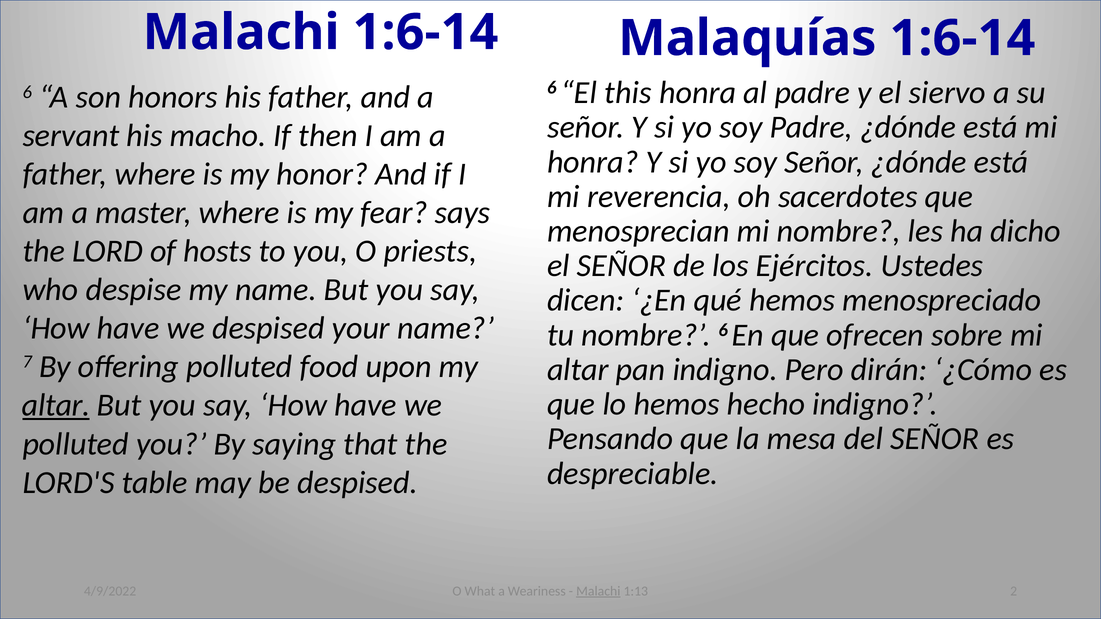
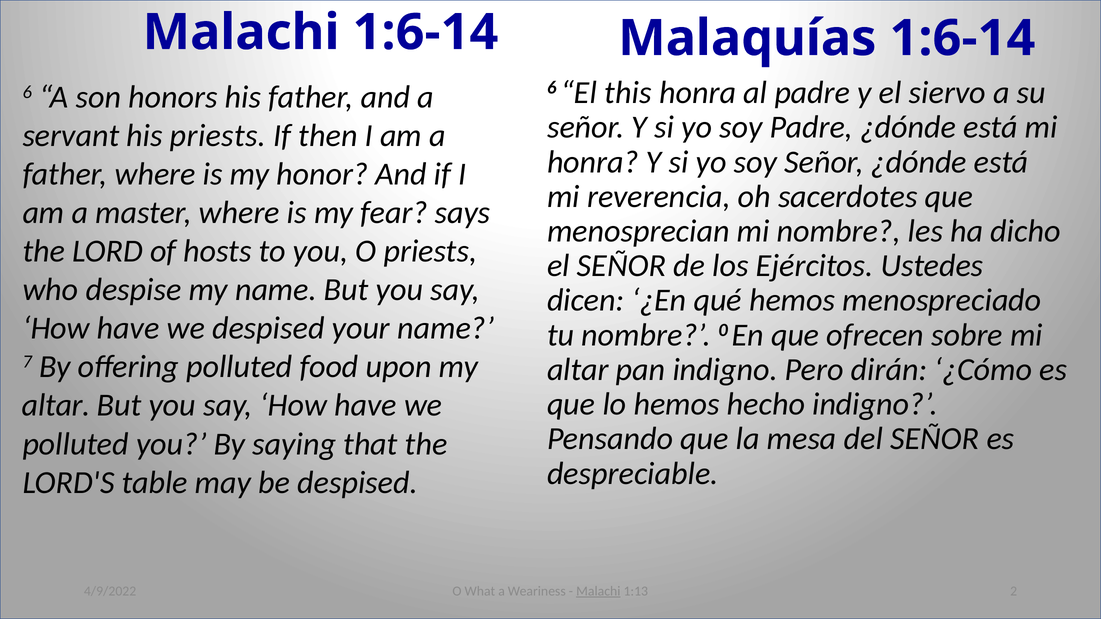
his macho: macho -> priests (218, 136)
nombre 6: 6 -> 0 (723, 330)
altar underline: present -> none (56, 406)
